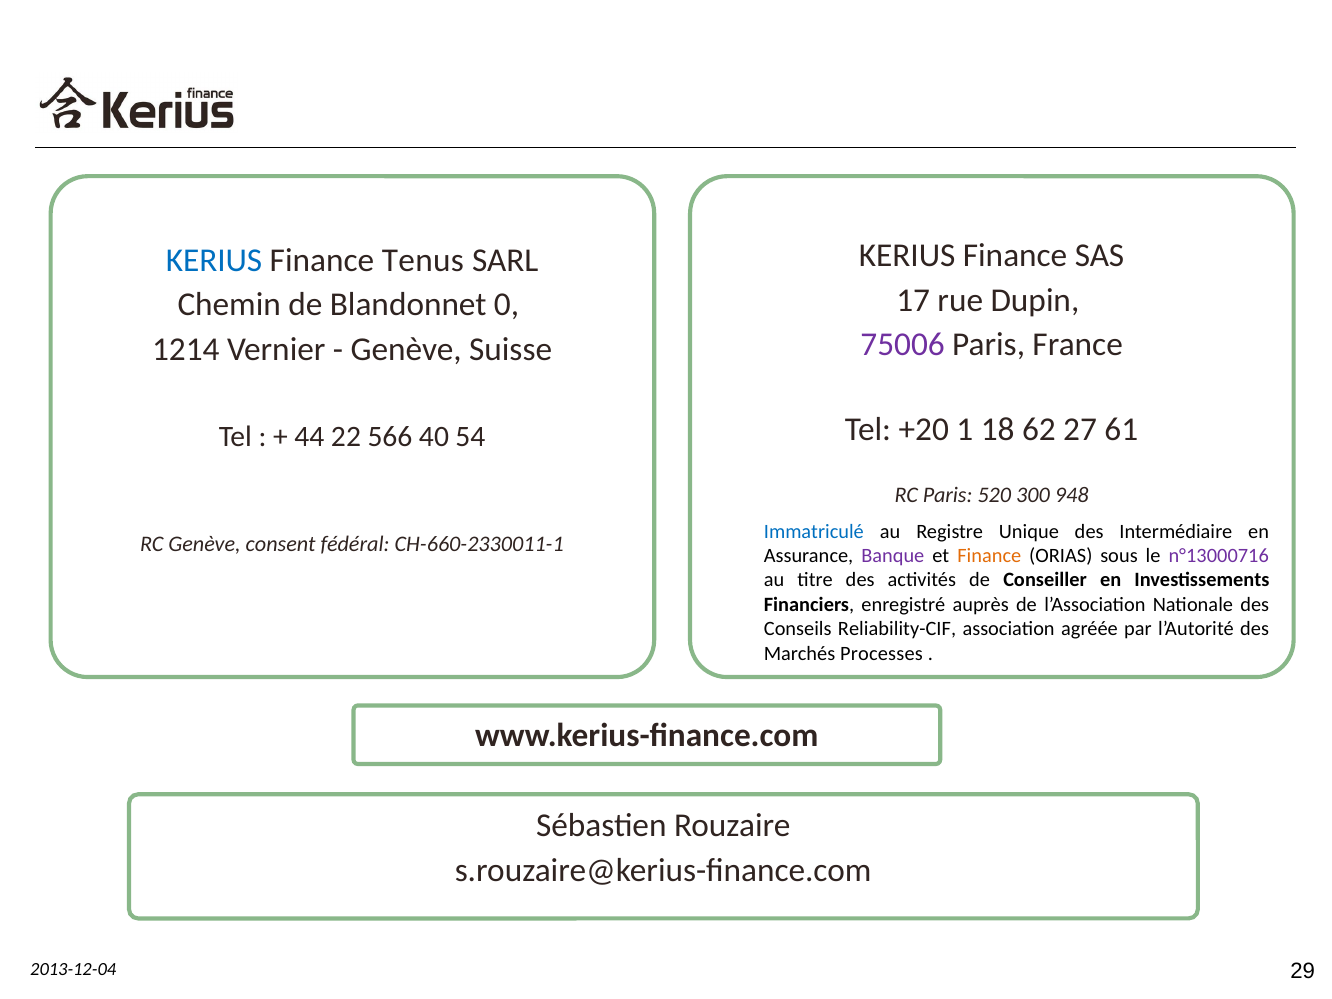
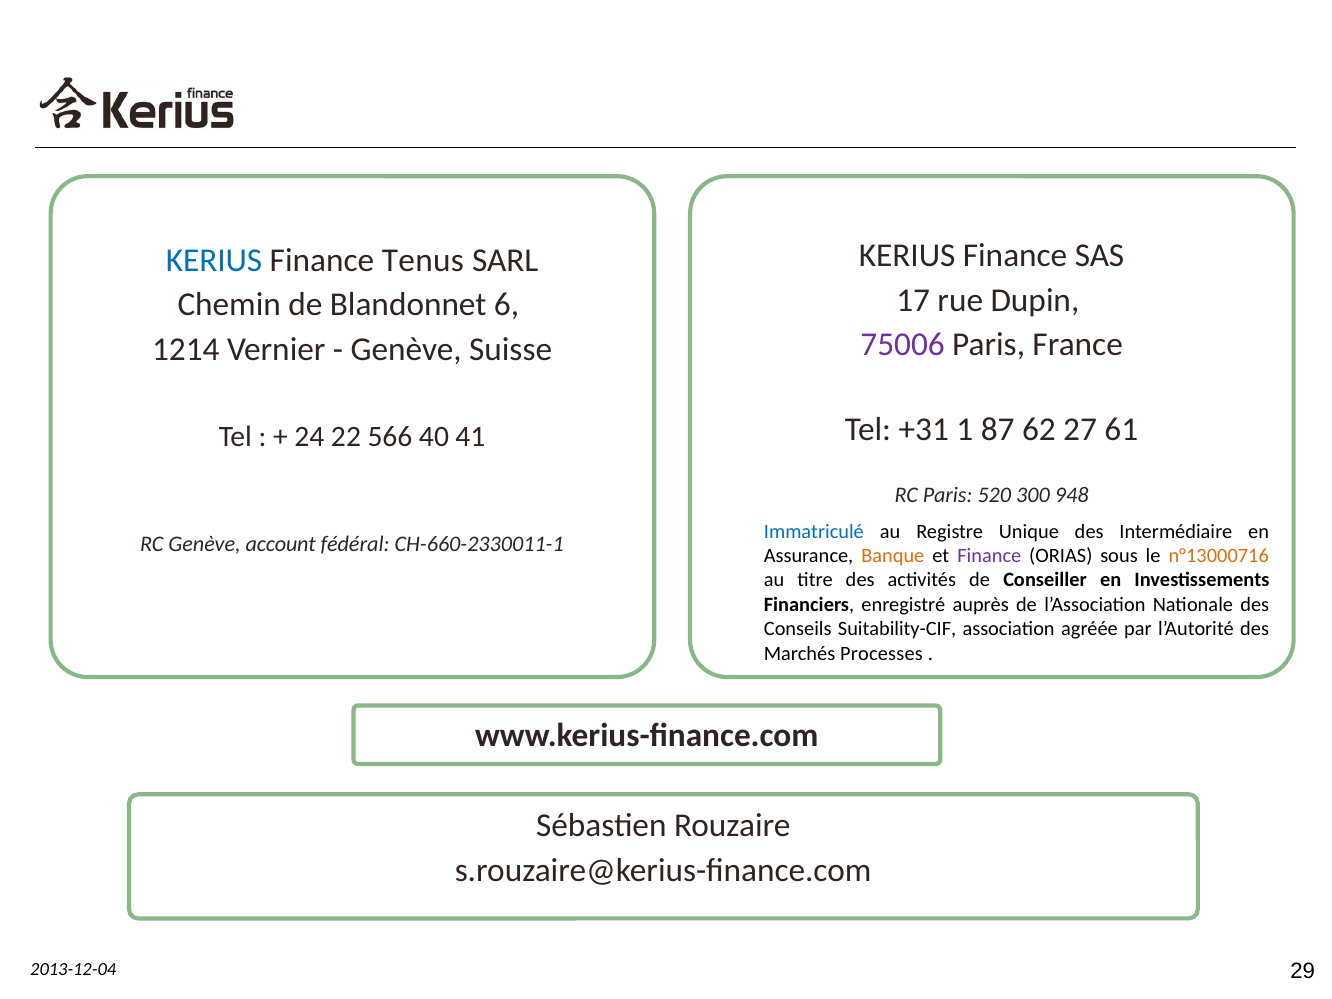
0: 0 -> 6 (507, 305)
+20: +20 -> +31 (924, 429)
18: 18 -> 87 (998, 429)
44: 44 -> 24 (309, 437)
54: 54 -> 41 (470, 437)
consent: consent -> account (281, 545)
Banque colour: purple -> orange (893, 556)
Finance colour: orange -> purple (989, 556)
n°13000716 colour: purple -> orange (1219, 556)
Reliability-CIF: Reliability-CIF -> Suitability-CIF (897, 629)
